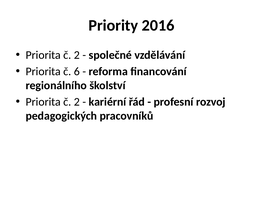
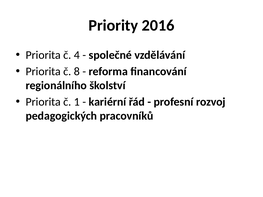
2: 2 -> 4 (77, 55)
6: 6 -> 8 (77, 72)
2: 2 -> 1 (77, 102)
